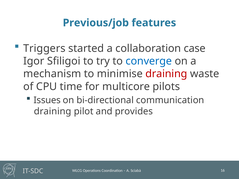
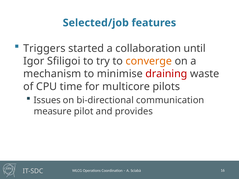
Previous/job: Previous/job -> Selected/job (96, 23)
case: case -> until (195, 48)
converge colour: blue -> orange (149, 61)
draining: draining -> measure (53, 112)
